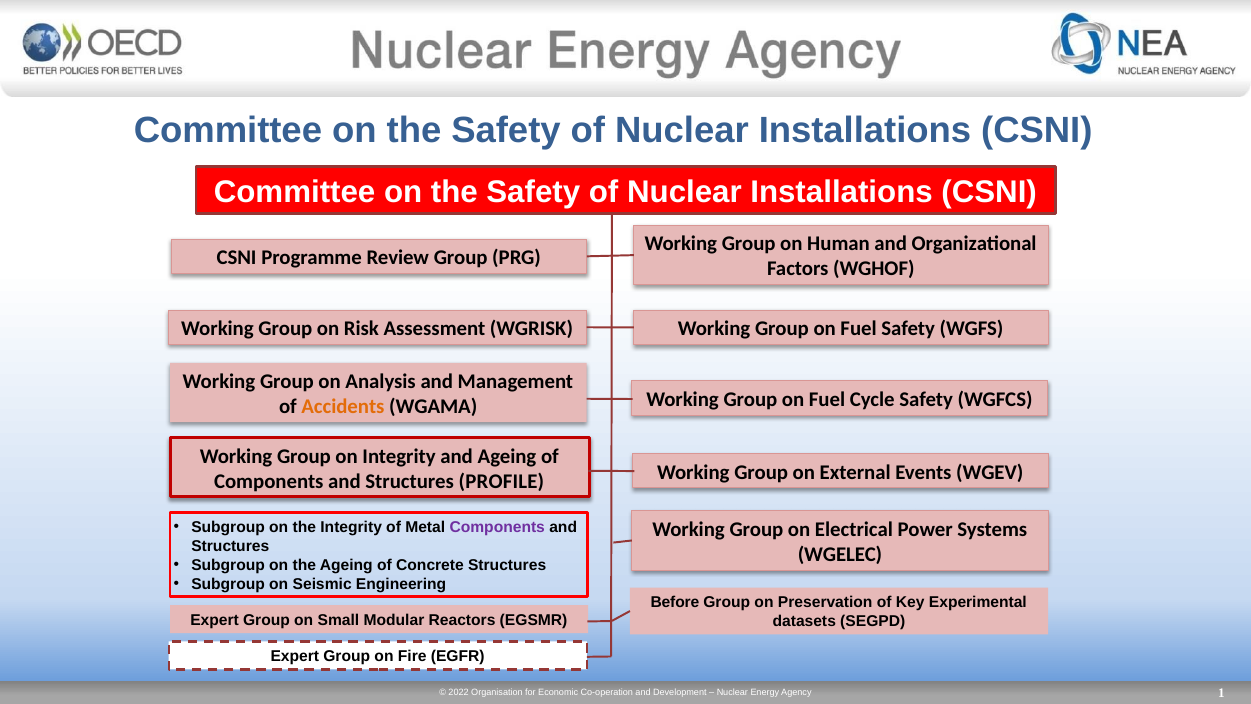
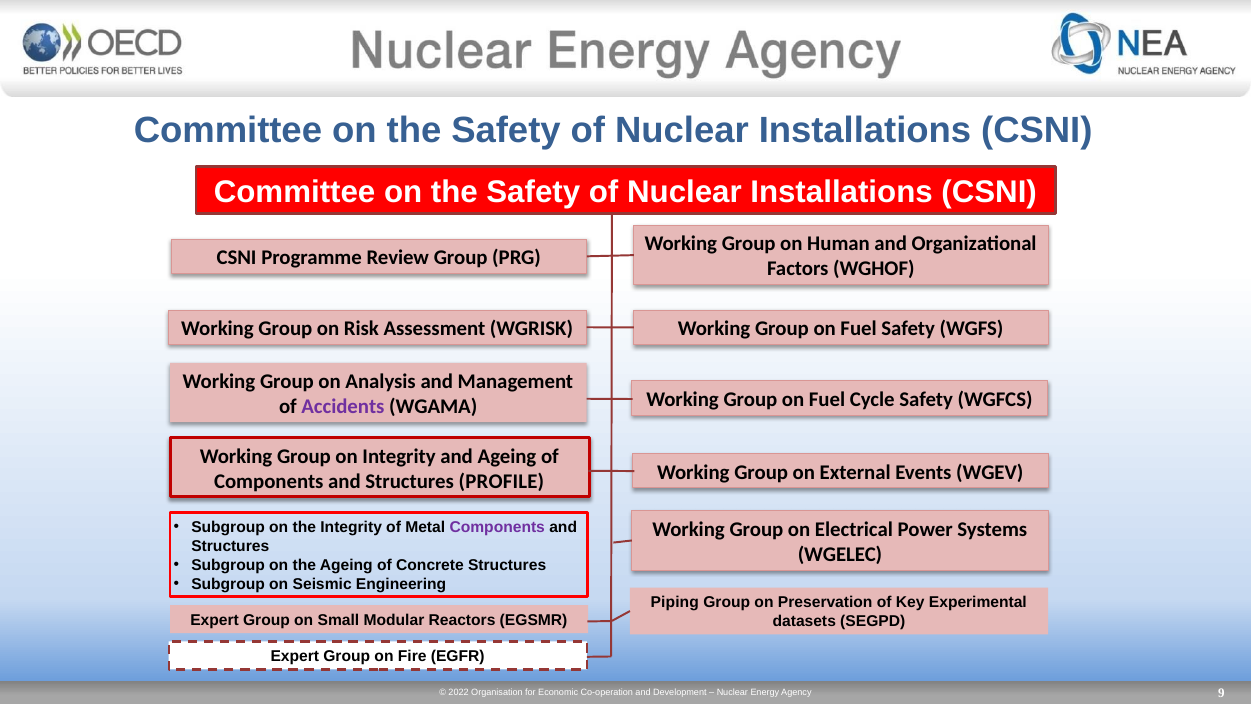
Accidents colour: orange -> purple (343, 406)
Before: Before -> Piping (675, 602)
1: 1 -> 9 (1221, 693)
